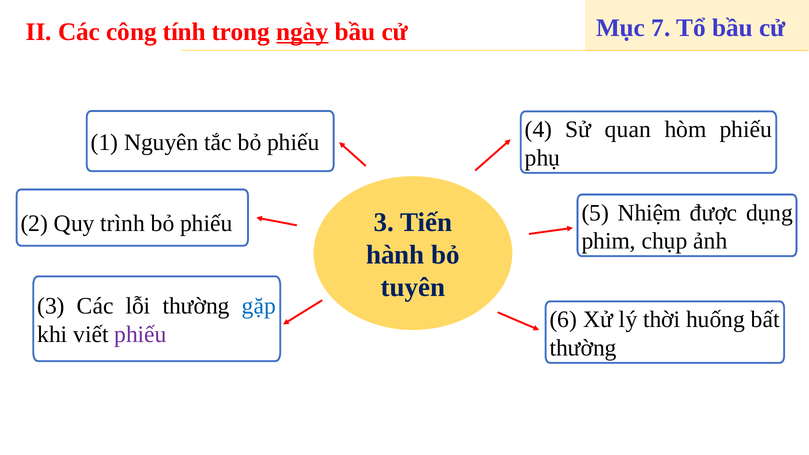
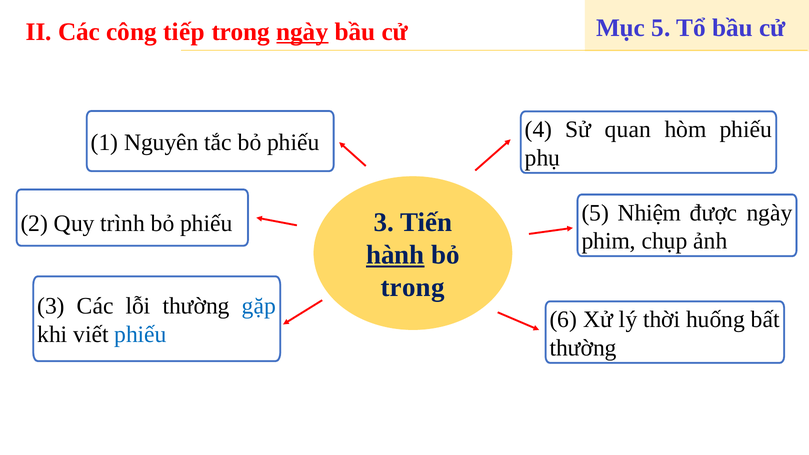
tính: tính -> tiếp (184, 32)
Mục 7: 7 -> 5 (661, 28)
được dụng: dụng -> ngày (769, 213)
hành underline: none -> present (395, 255)
tuyên: tuyên -> trong (413, 287)
phiếu colour: purple -> blue (141, 335)
